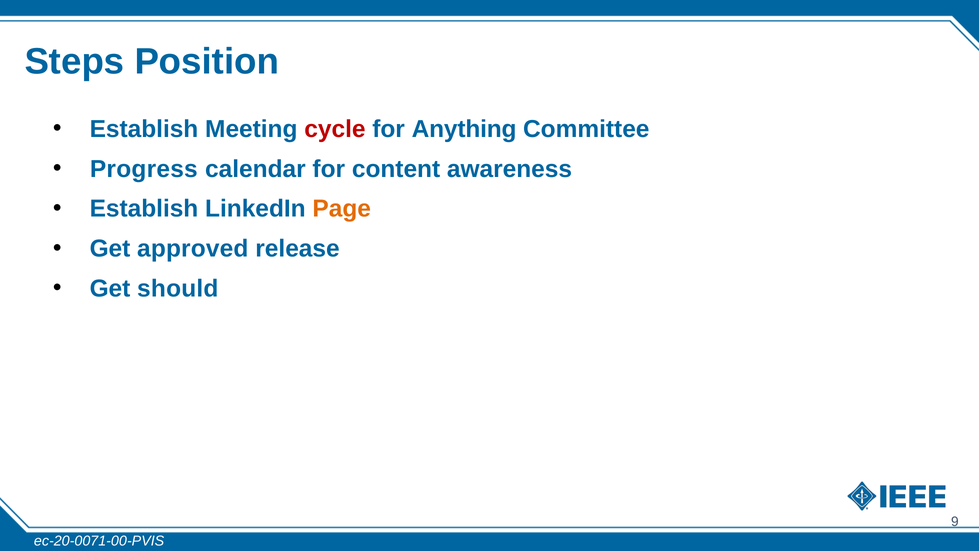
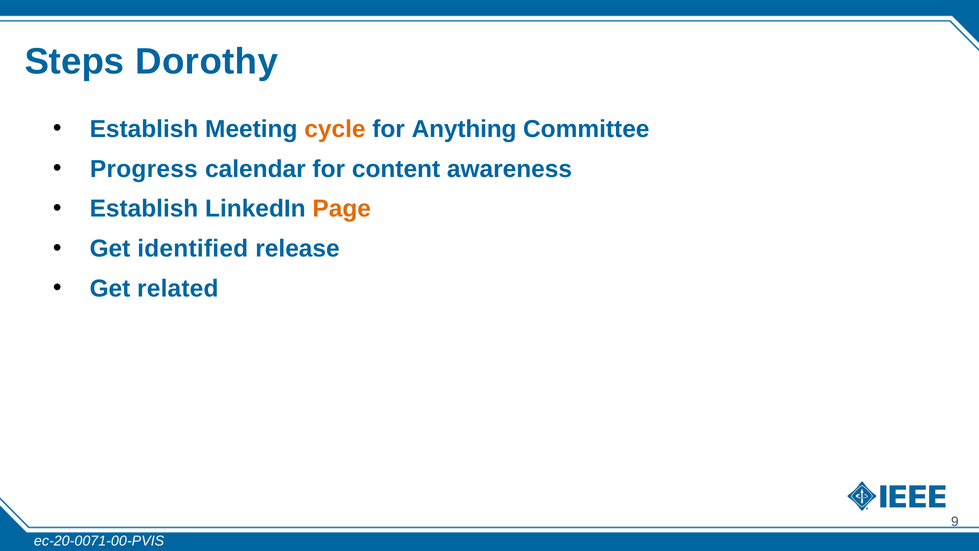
Position: Position -> Dorothy (207, 62)
cycle colour: red -> orange (335, 129)
approved: approved -> identified (193, 249)
should: should -> related (178, 289)
